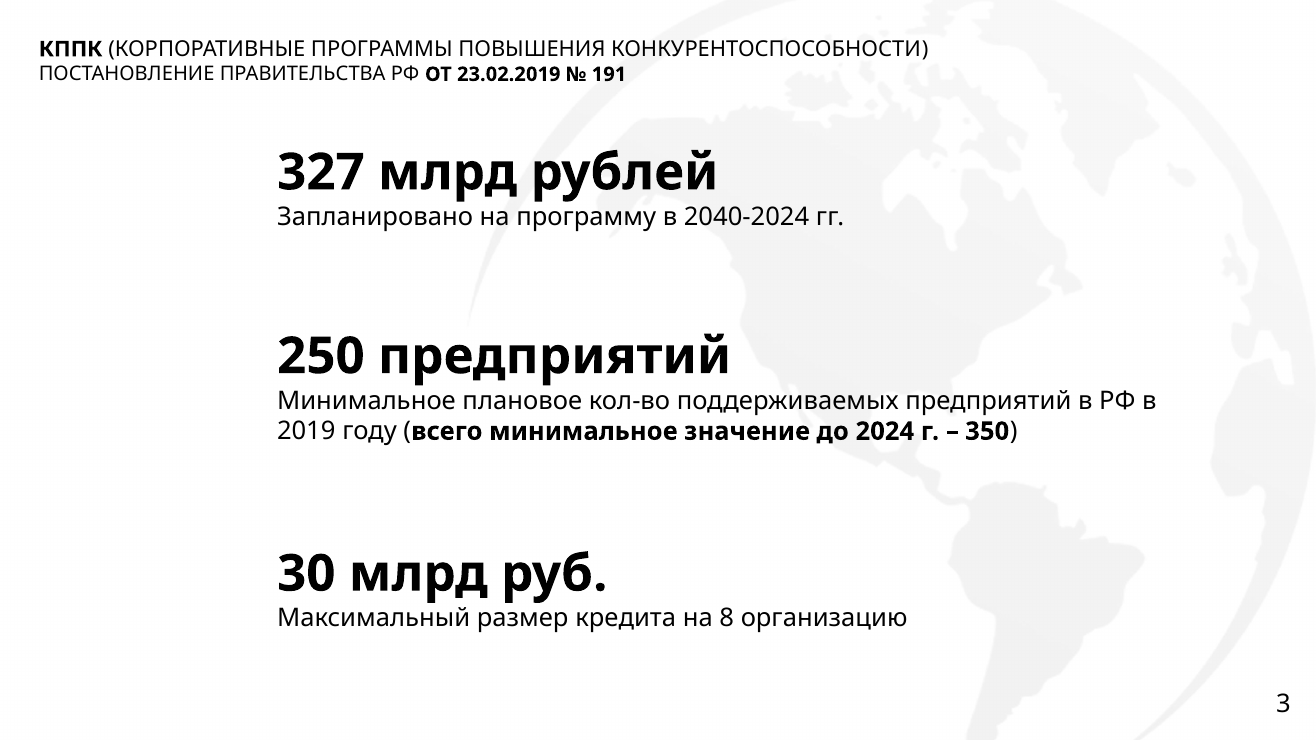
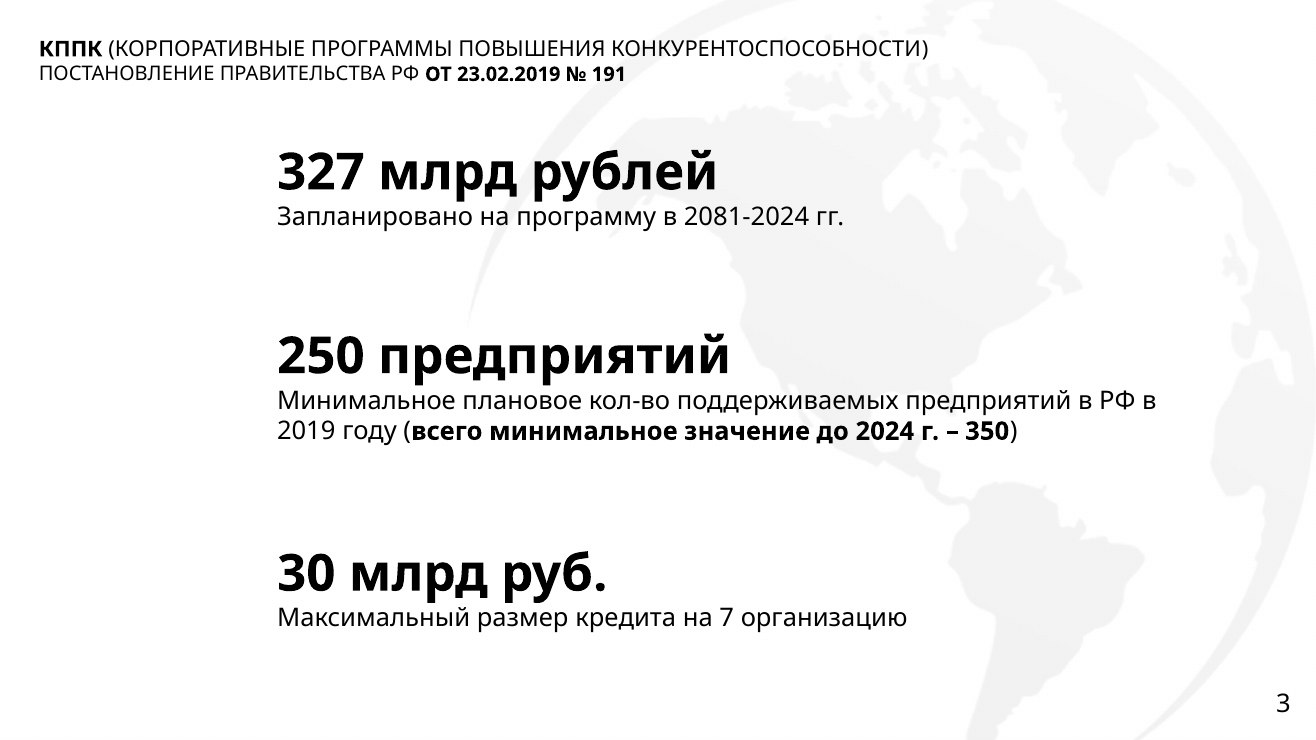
2040-2024: 2040-2024 -> 2081-2024 (747, 217)
8: 8 -> 7 (727, 618)
